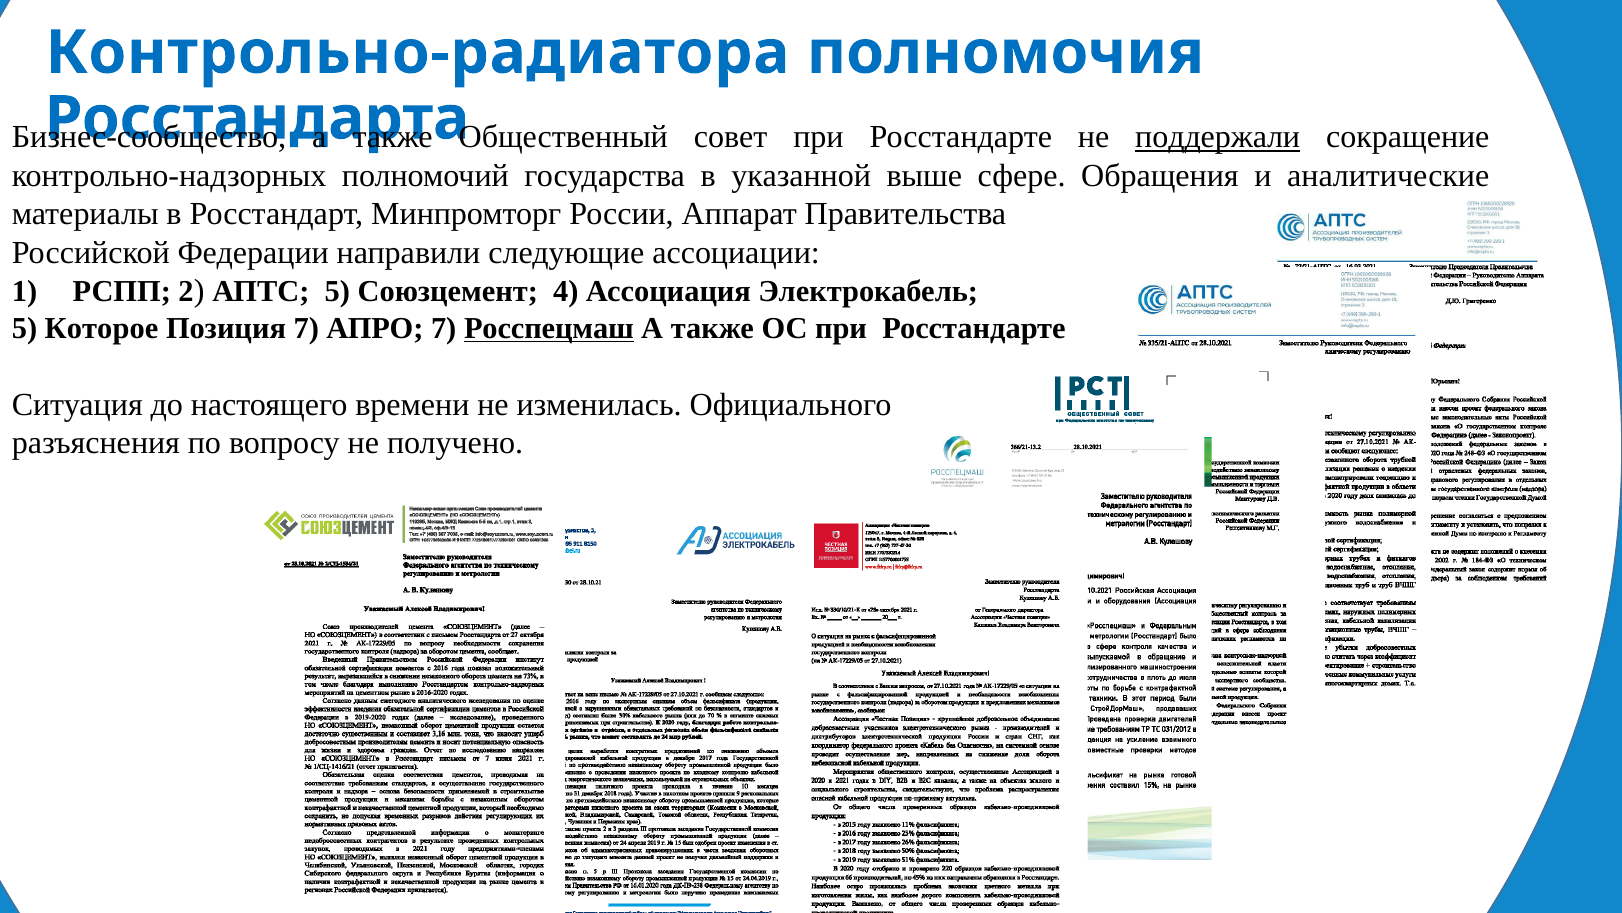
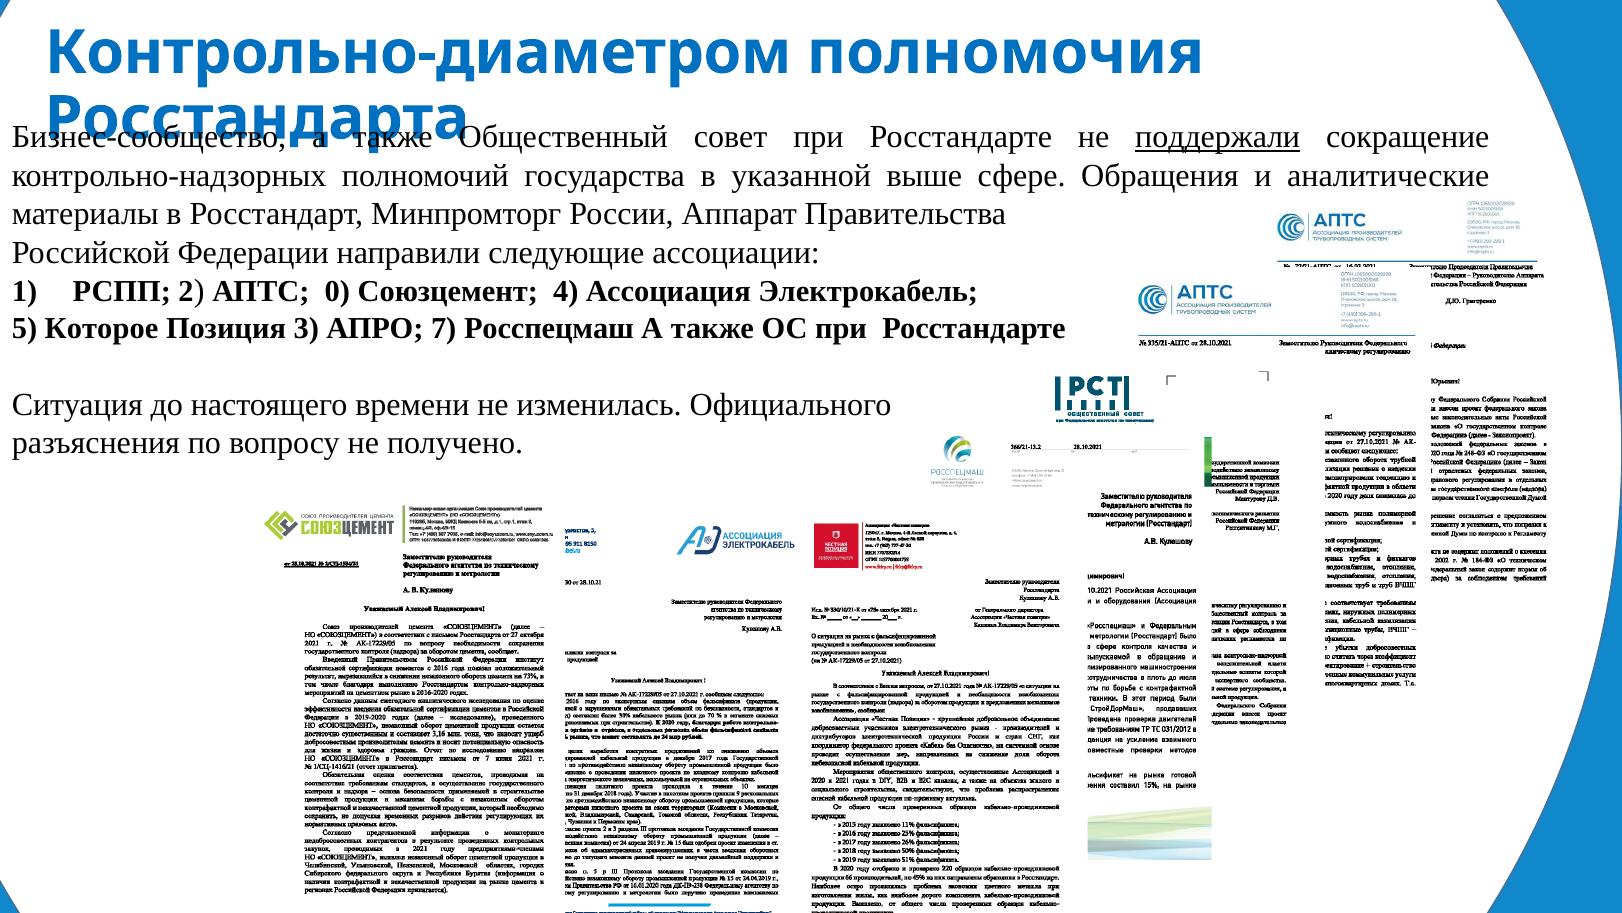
Контрольно-радиатора: Контрольно-радиатора -> Контрольно-диаметром (418, 53)
АПТС 5: 5 -> 0 (337, 291)
Позиция 7: 7 -> 3 (306, 328)
Росспецмаш underline: present -> none (549, 328)
